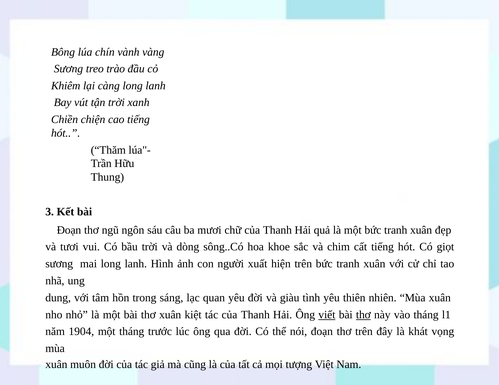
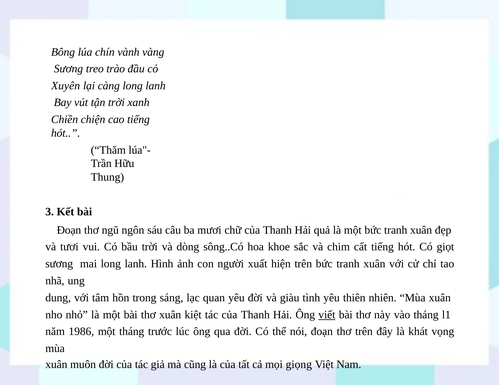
Khiêm: Khiêm -> Xuyên (66, 86)
thơ underline: present -> none (363, 315)
1904: 1904 -> 1986 (81, 332)
tượng: tượng -> giọng (299, 365)
